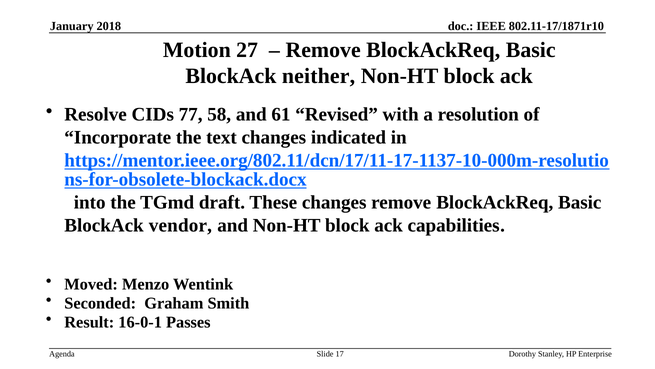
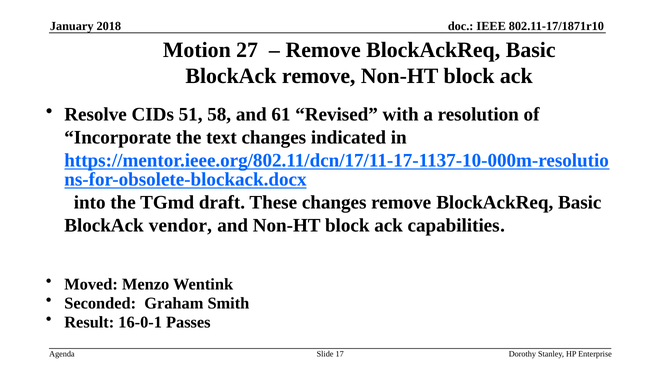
BlockAck neither: neither -> remove (319, 76)
77: 77 -> 51 (191, 114)
